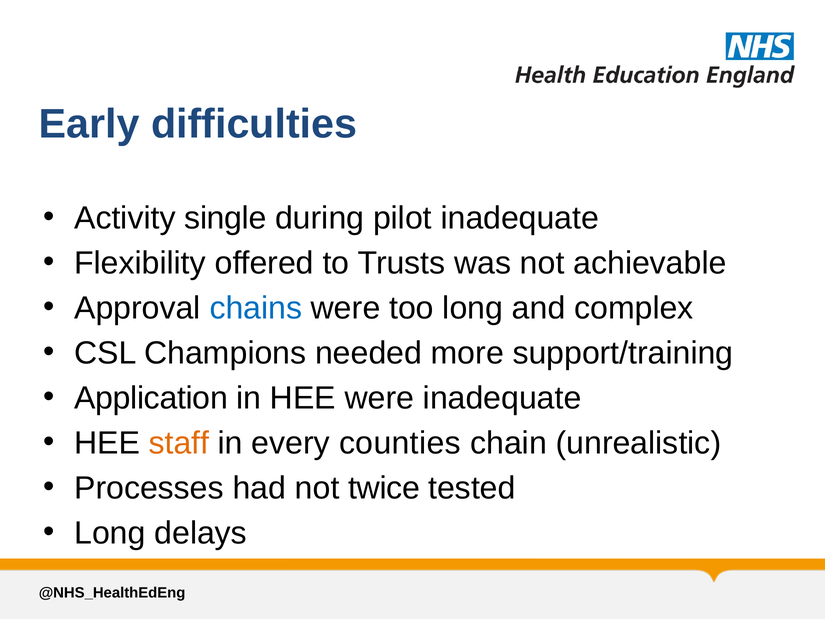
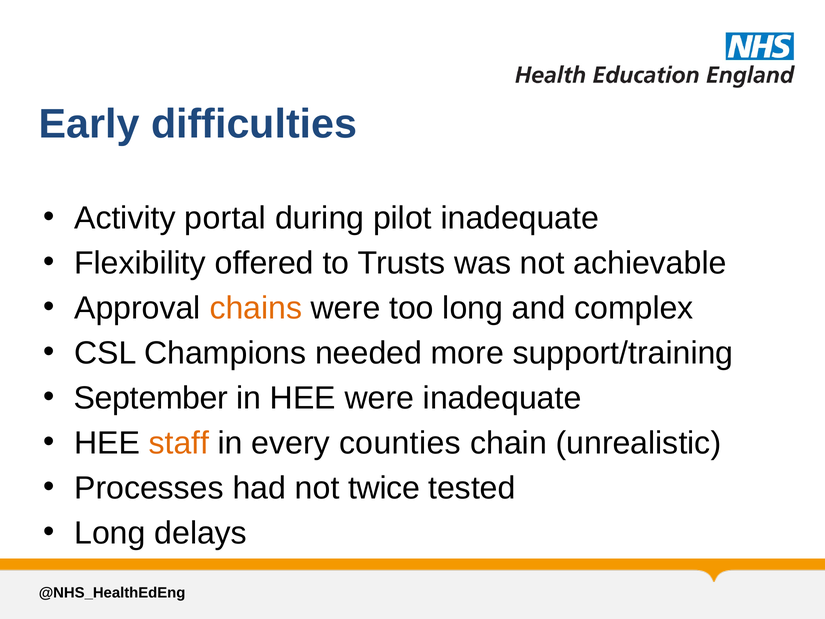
single: single -> portal (225, 218)
chains colour: blue -> orange (256, 308)
Application: Application -> September (151, 398)
